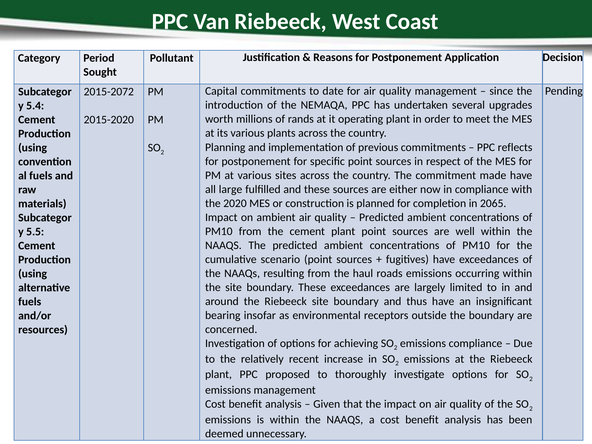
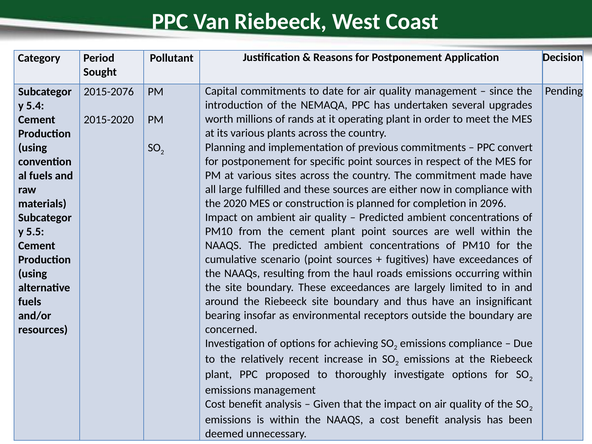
2015-2072: 2015-2072 -> 2015-2076 (109, 92)
reflects: reflects -> convert (515, 147)
2065: 2065 -> 2096 (493, 203)
